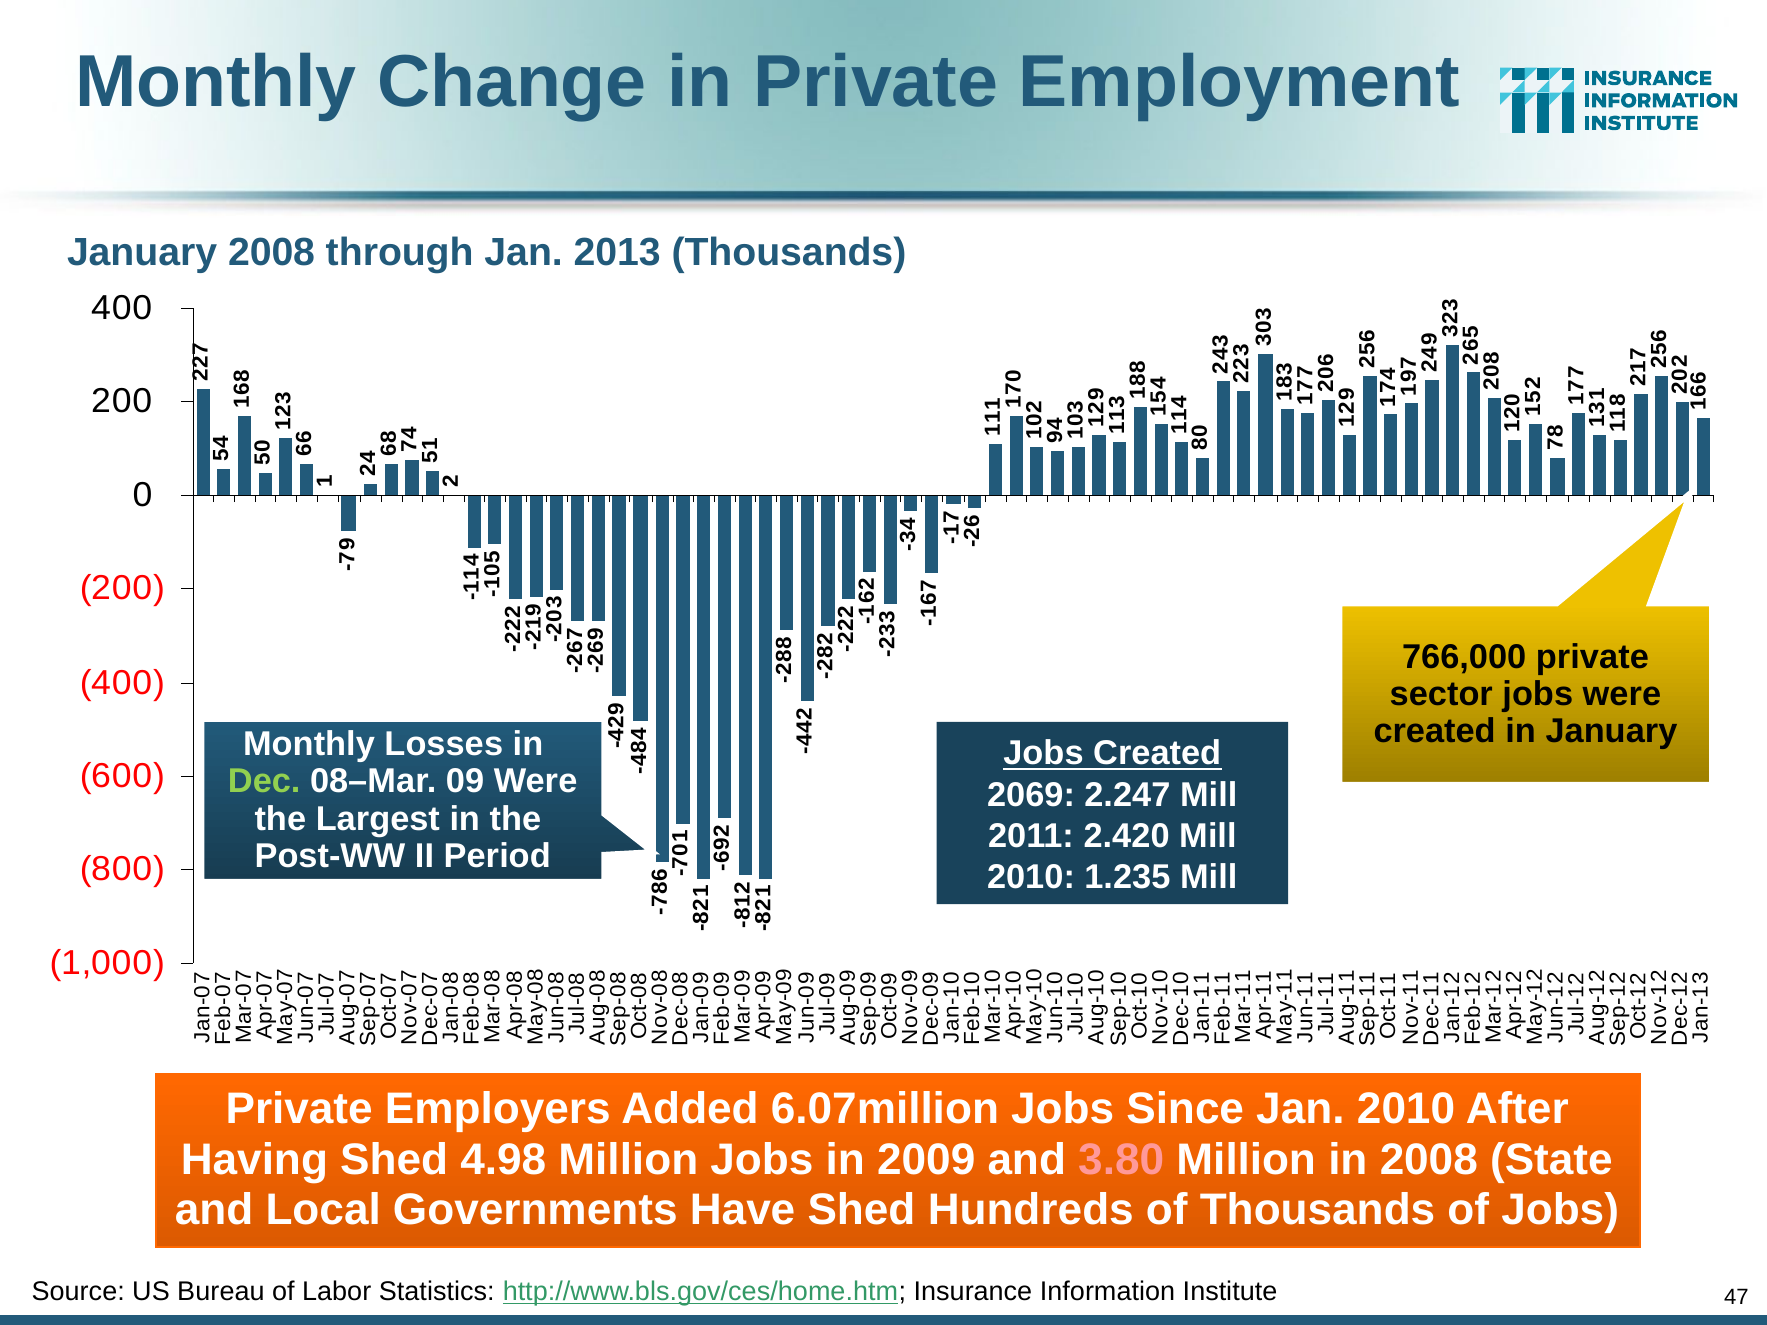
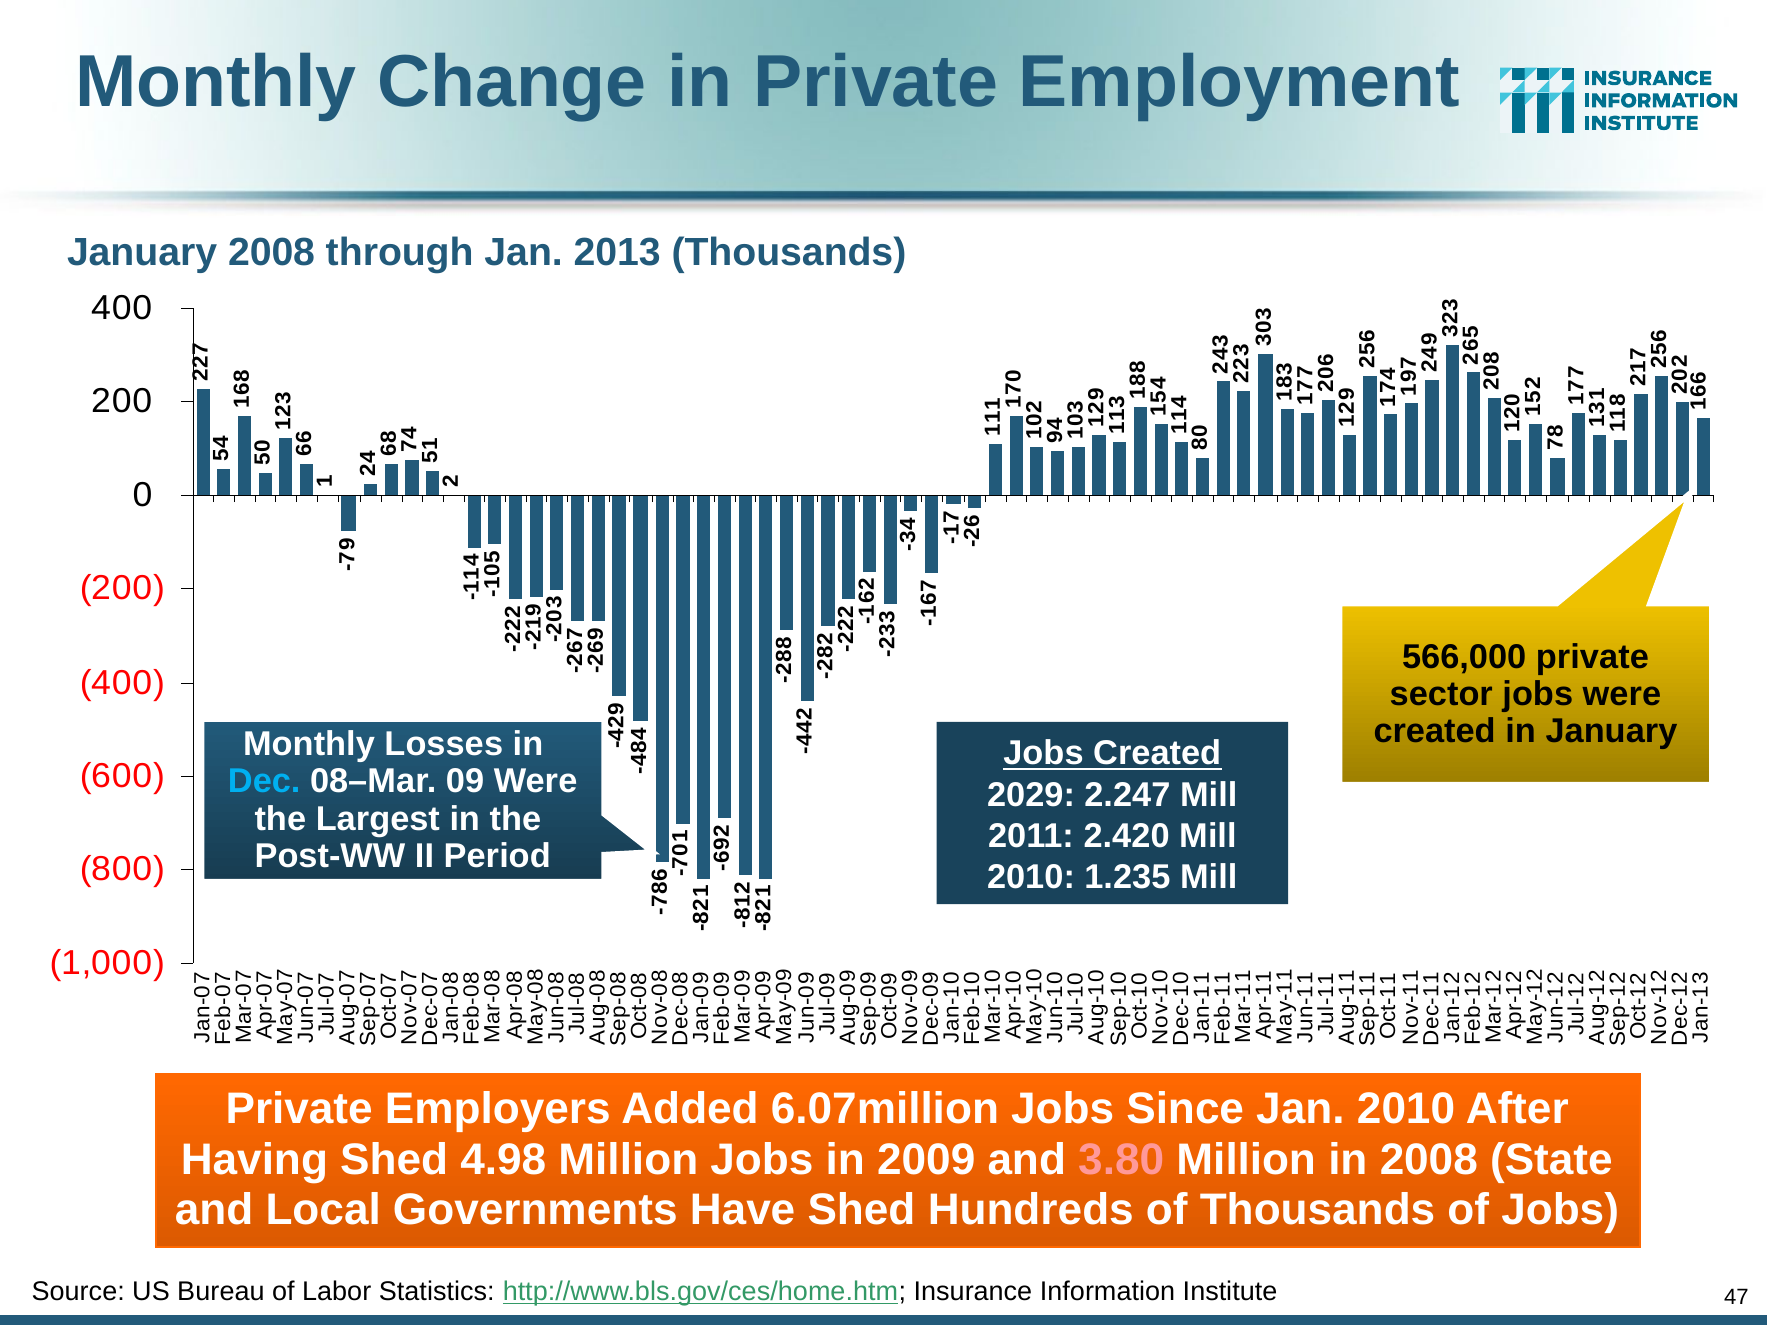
766,000: 766,000 -> 566,000 (1464, 657)
Dec colour: light green -> light blue (264, 782)
2069: 2069 -> 2029 (1031, 795)
